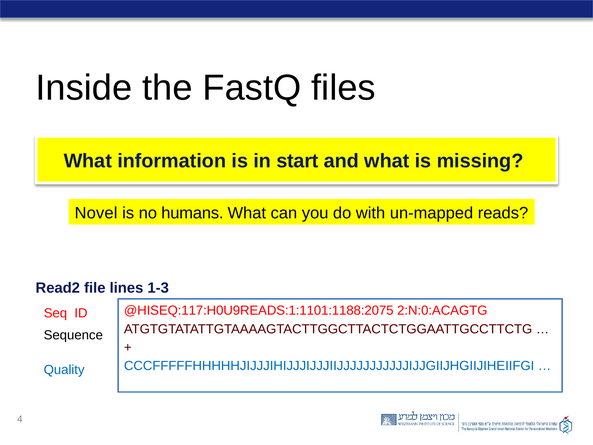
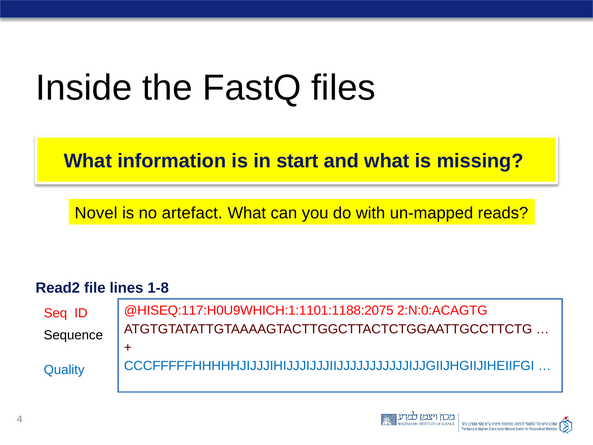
humans: humans -> artefact (192, 213)
1-3: 1-3 -> 1-8 (158, 288)
@HISEQ:117:H0U9READS:1:1101:1188:2075: @HISEQ:117:H0U9READS:1:1101:1188:2075 -> @HISEQ:117:H0U9WHICH:1:1101:1188:2075 (259, 310)
